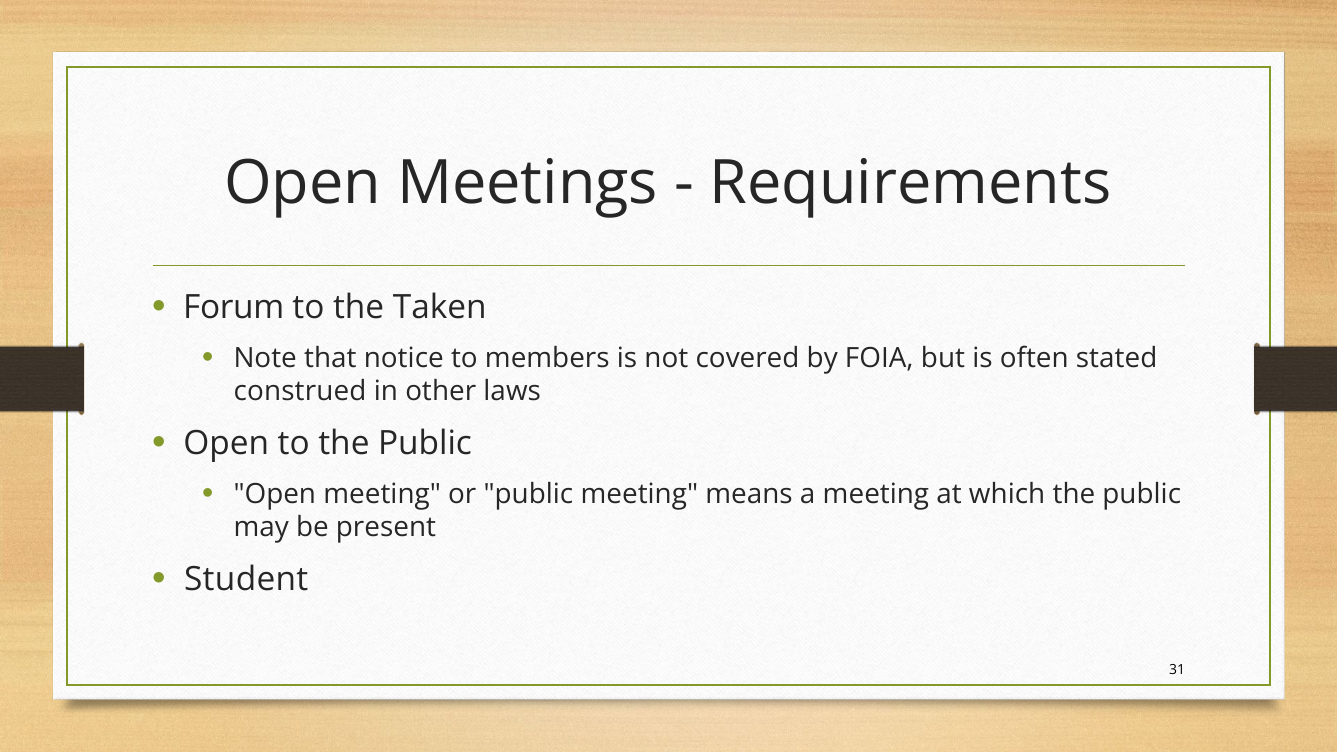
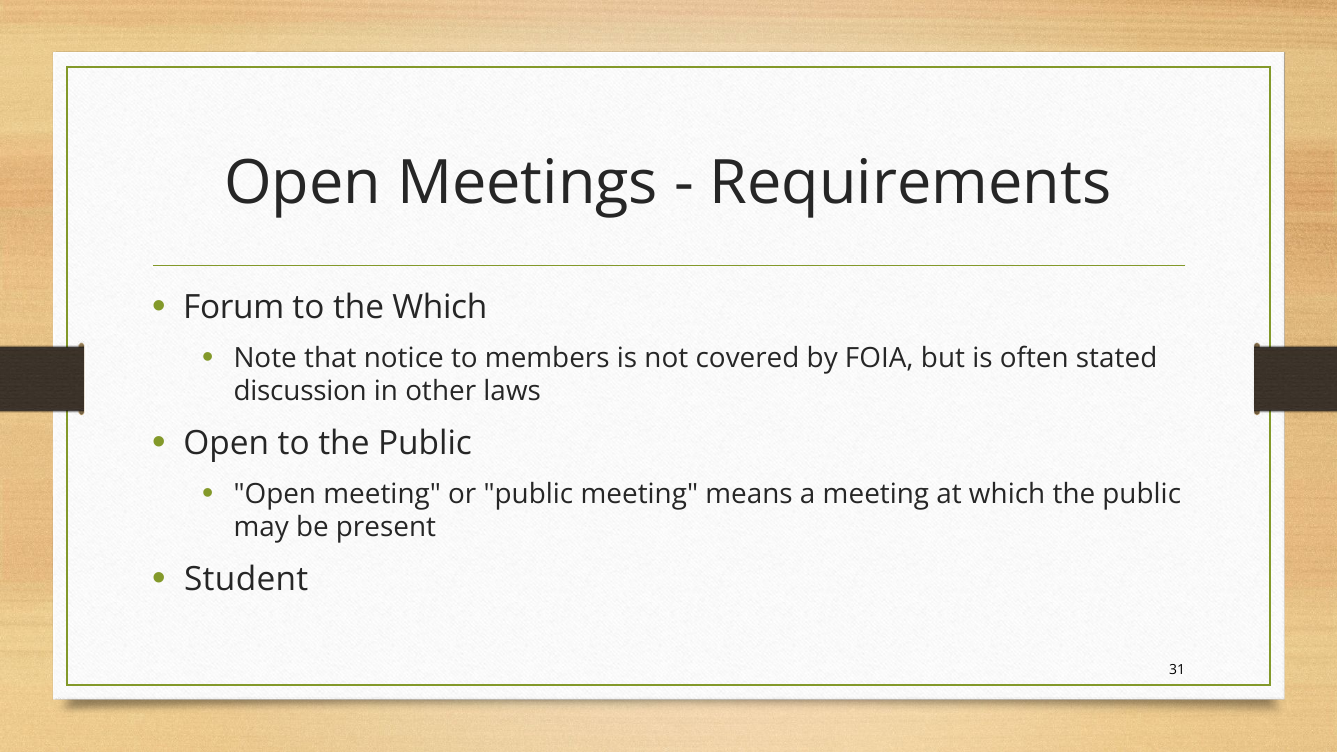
the Taken: Taken -> Which (440, 308)
construed: construed -> discussion (300, 392)
